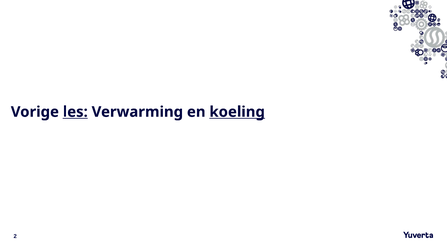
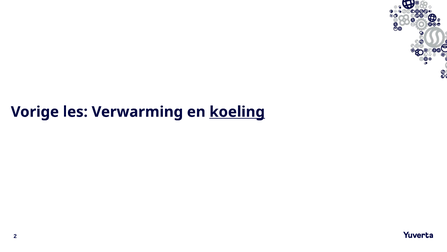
les underline: present -> none (75, 112)
